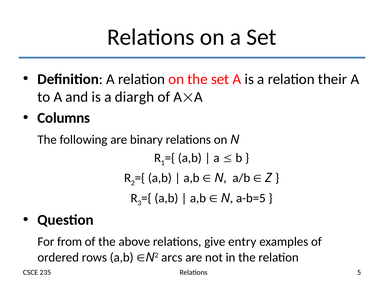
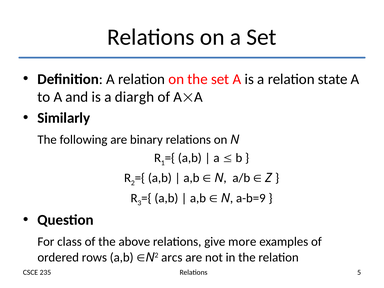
their: their -> state (333, 79)
Columns: Columns -> Similarly (64, 118)
a-b=5: a-b=5 -> a-b=9 (251, 198)
from: from -> class (70, 242)
entry: entry -> more (242, 242)
